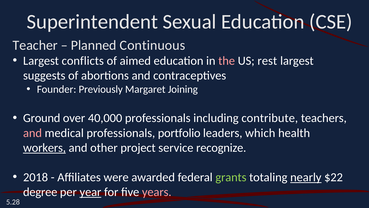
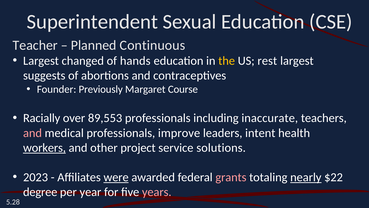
conflicts: conflicts -> changed (83, 61)
aimed: aimed -> hands (135, 61)
the colour: pink -> yellow (227, 61)
Joining: Joining -> Course (183, 89)
Ground: Ground -> Racially (42, 118)
40,000: 40,000 -> 89,553 (105, 118)
contribute: contribute -> inaccurate (270, 118)
portfolio: portfolio -> improve (179, 133)
which: which -> intent (260, 133)
recognize: recognize -> solutions (221, 147)
2018: 2018 -> 2023 (36, 177)
were underline: none -> present (116, 177)
grants colour: light green -> pink (231, 177)
year underline: present -> none (90, 192)
